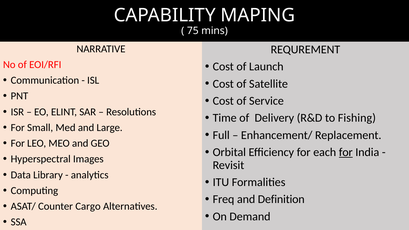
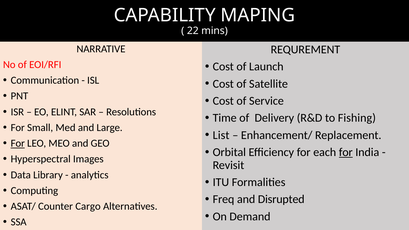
75: 75 -> 22 (193, 31)
Full: Full -> List (221, 135)
For underline: none -> present (18, 143)
Definition: Definition -> Disrupted (281, 199)
